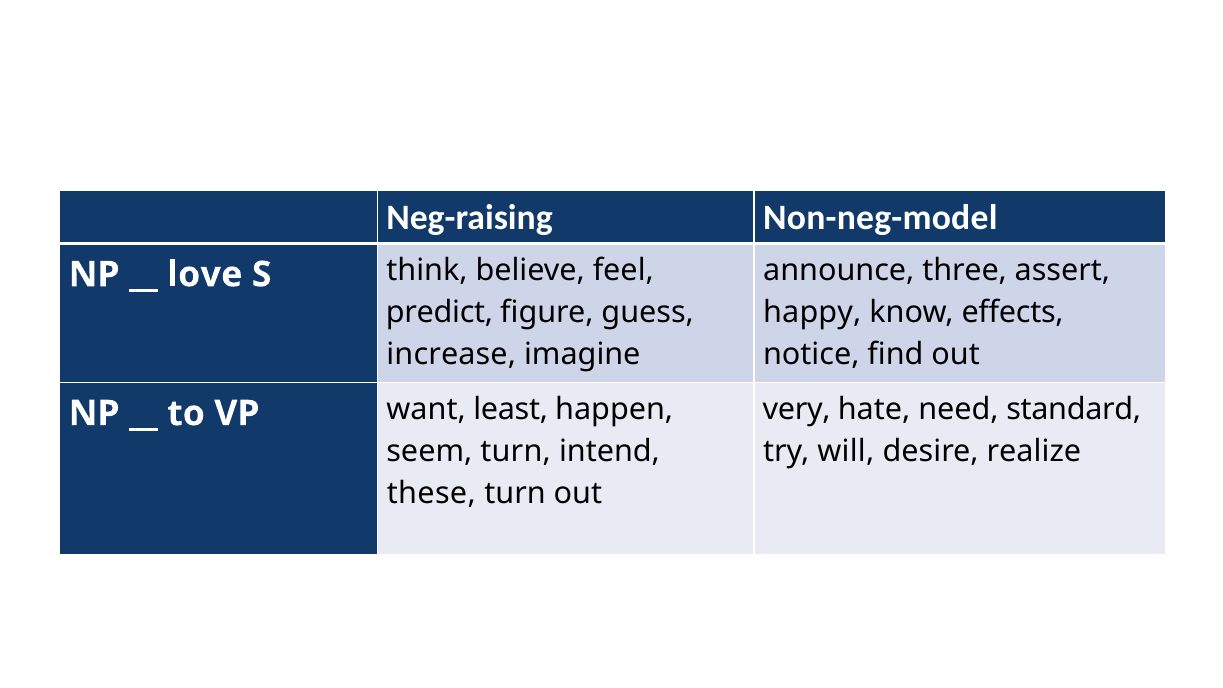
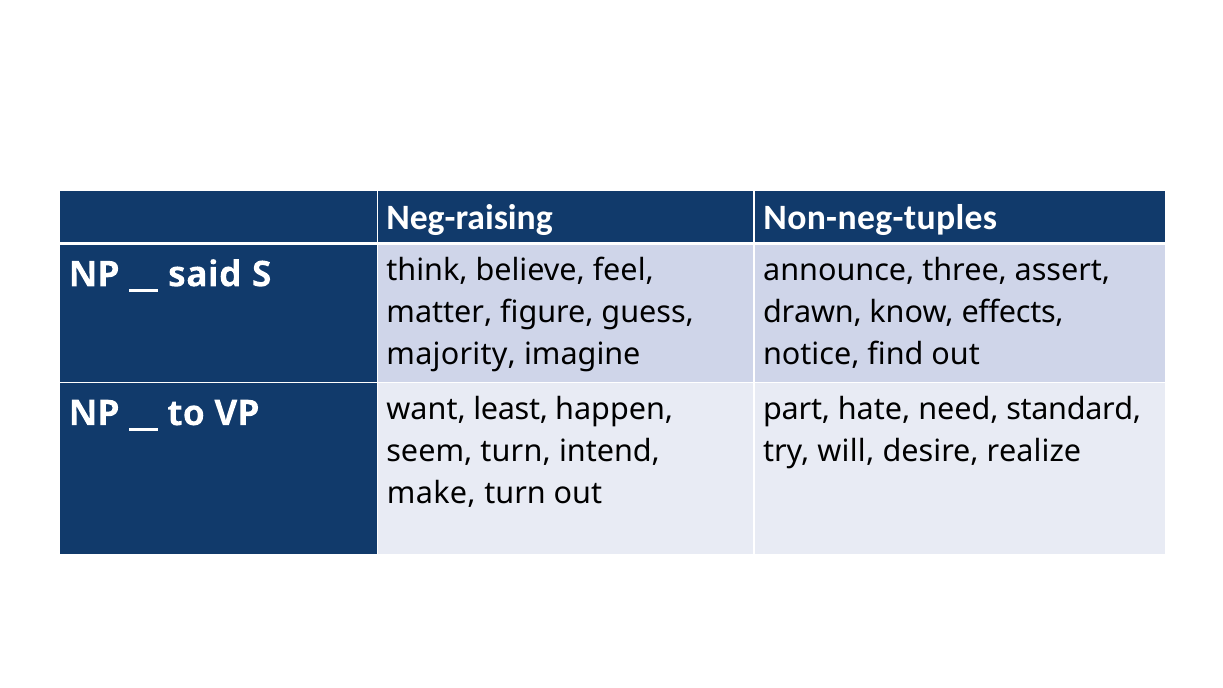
Non-neg-model: Non-neg-model -> Non-neg-tuples (880, 218)
love: love -> said (205, 274)
predict: predict -> matter (439, 313)
happy: happy -> drawn (812, 313)
increase: increase -> majority (451, 354)
very: very -> part (797, 410)
these: these -> make (431, 493)
